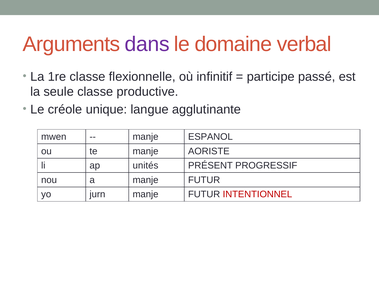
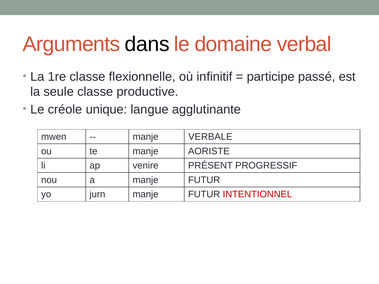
dans colour: purple -> black (147, 44)
ESPANOL: ESPANOL -> VERBALE (210, 137)
unités: unités -> venire (146, 166)
